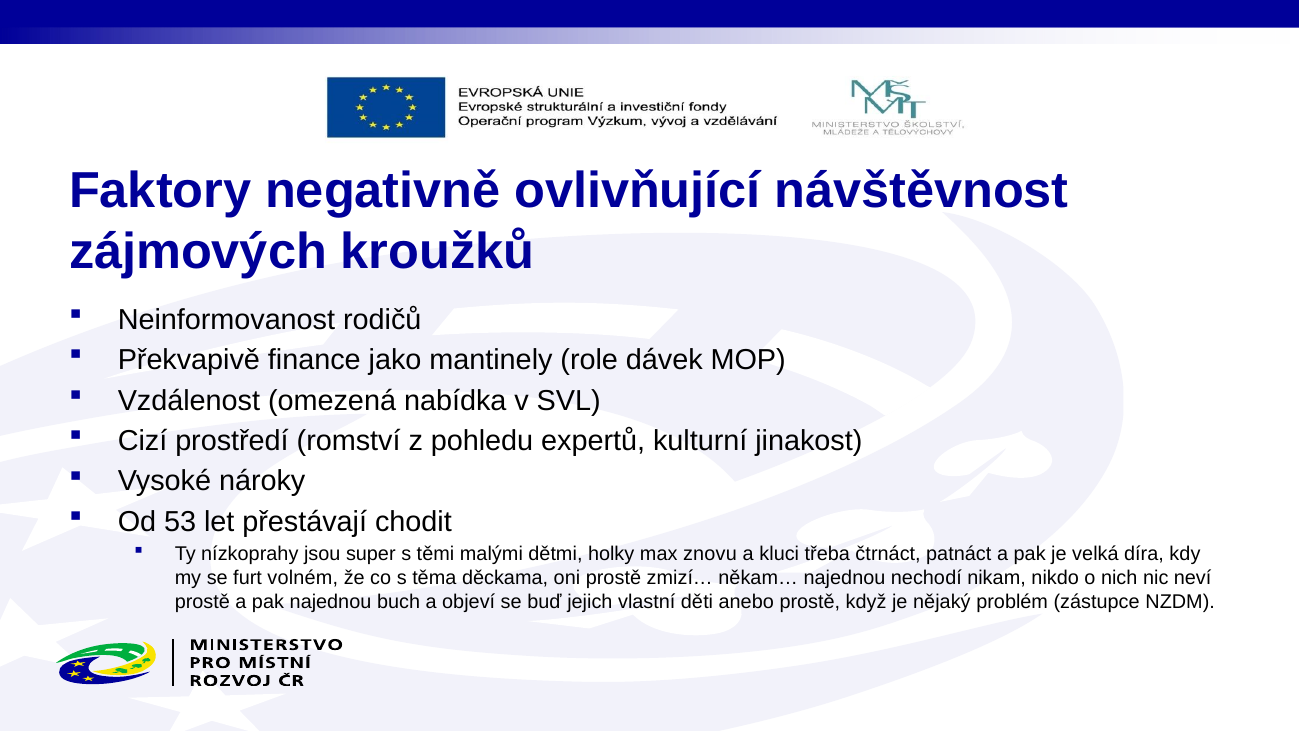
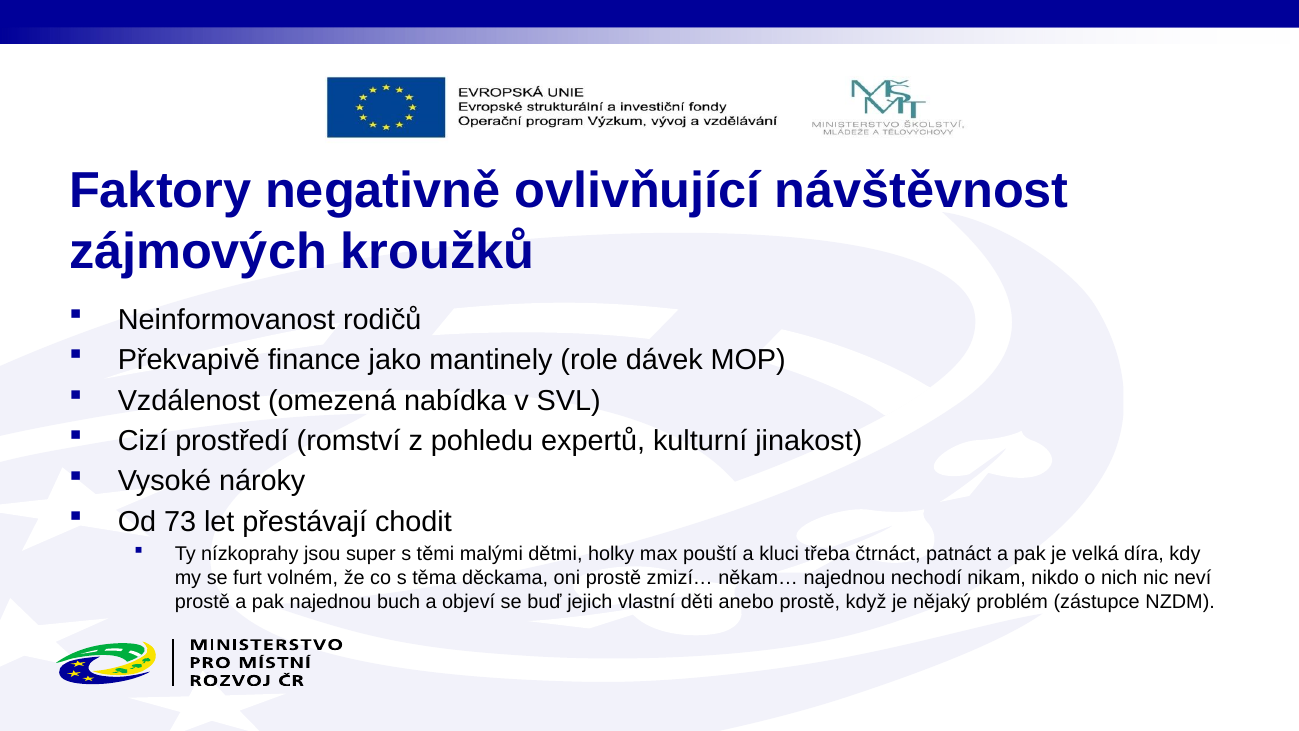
53: 53 -> 73 (180, 522)
znovu: znovu -> pouští (710, 554)
